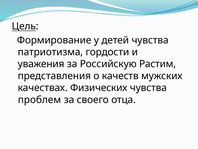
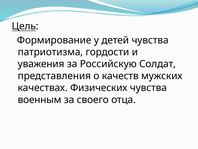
Растим: Растим -> Солдат (158, 64)
проблем: проблем -> военным (40, 99)
